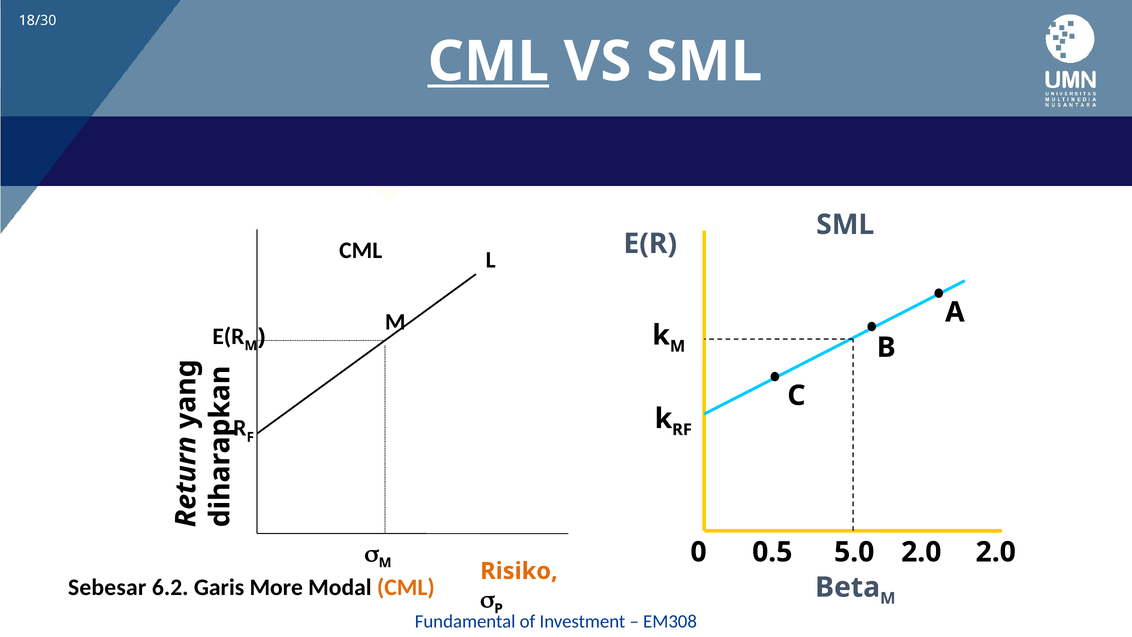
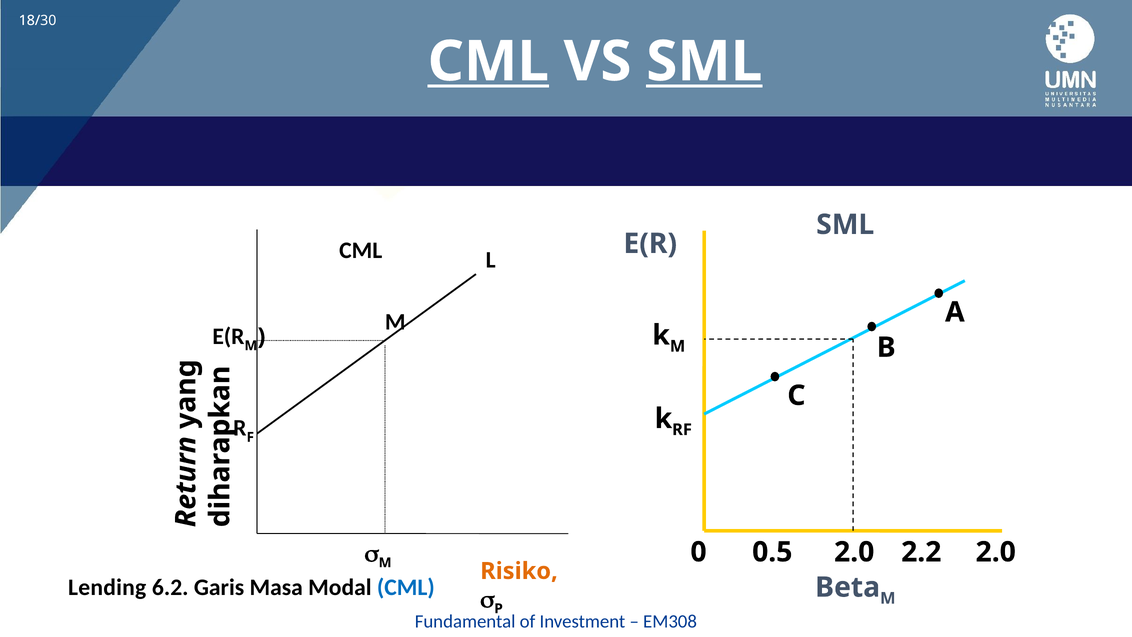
SML underline: none -> present (704, 62)
0 5.0: 5.0 -> 2.0 (854, 552)
0.5 2.0: 2.0 -> 2.2 (921, 552)
Sebesar: Sebesar -> Lending (107, 587)
More: More -> Masa (276, 587)
CML colour: orange -> blue (406, 587)
